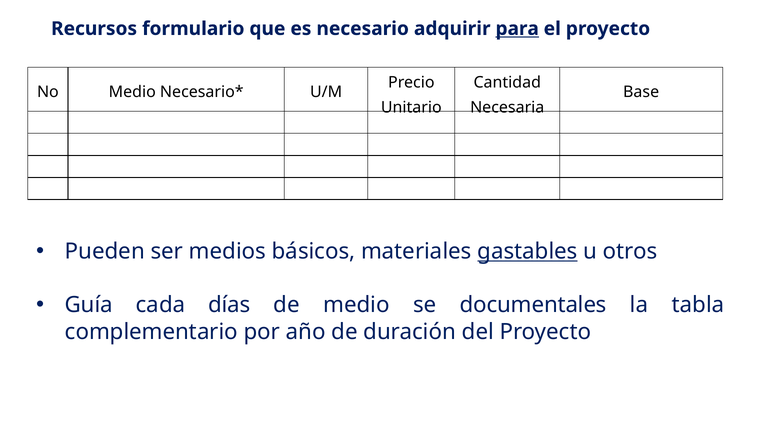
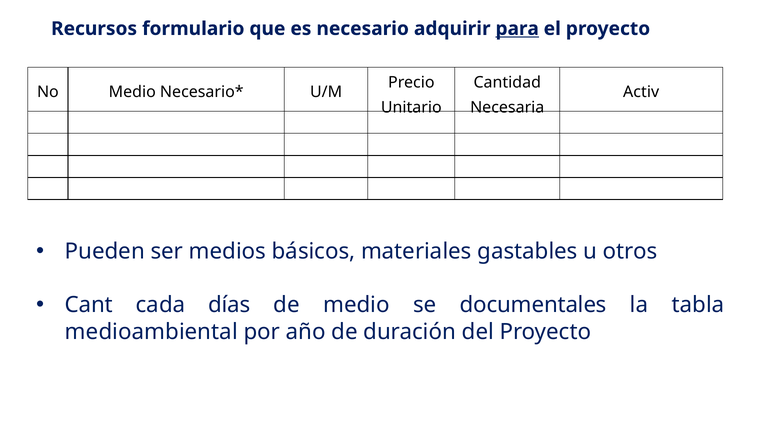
Base: Base -> Activ (641, 92)
gastables underline: present -> none (527, 251)
Guía: Guía -> Cant (89, 305)
complementario: complementario -> medioambiental (151, 332)
